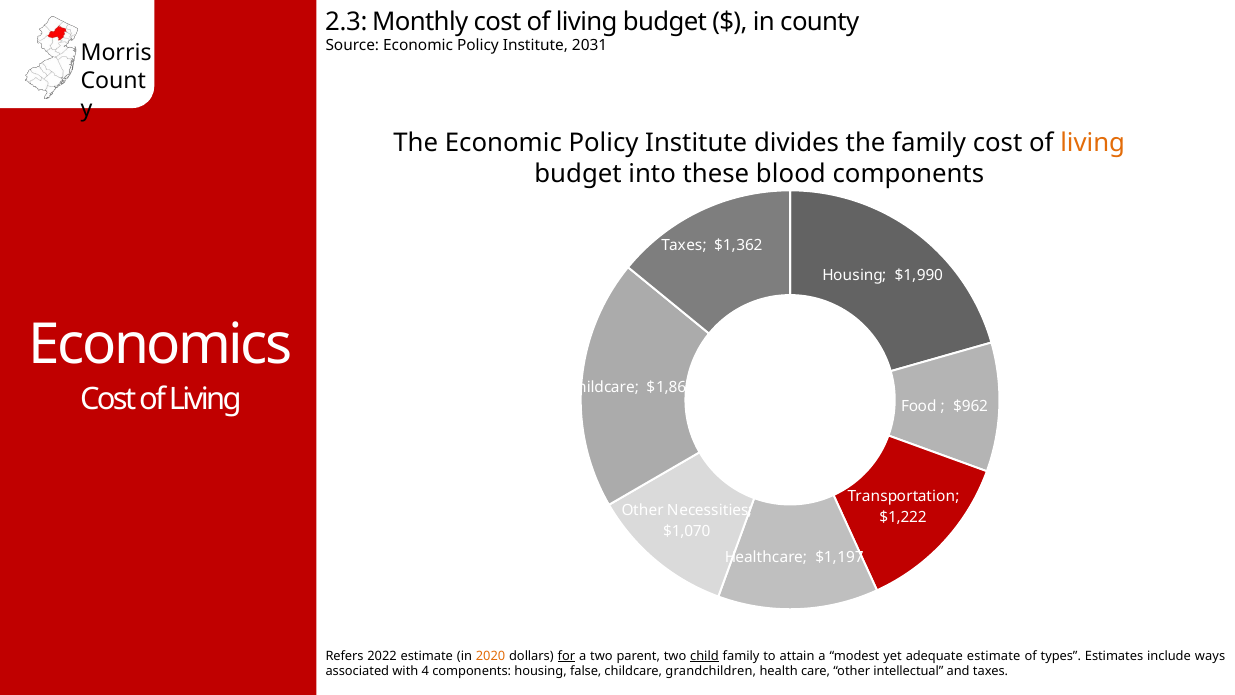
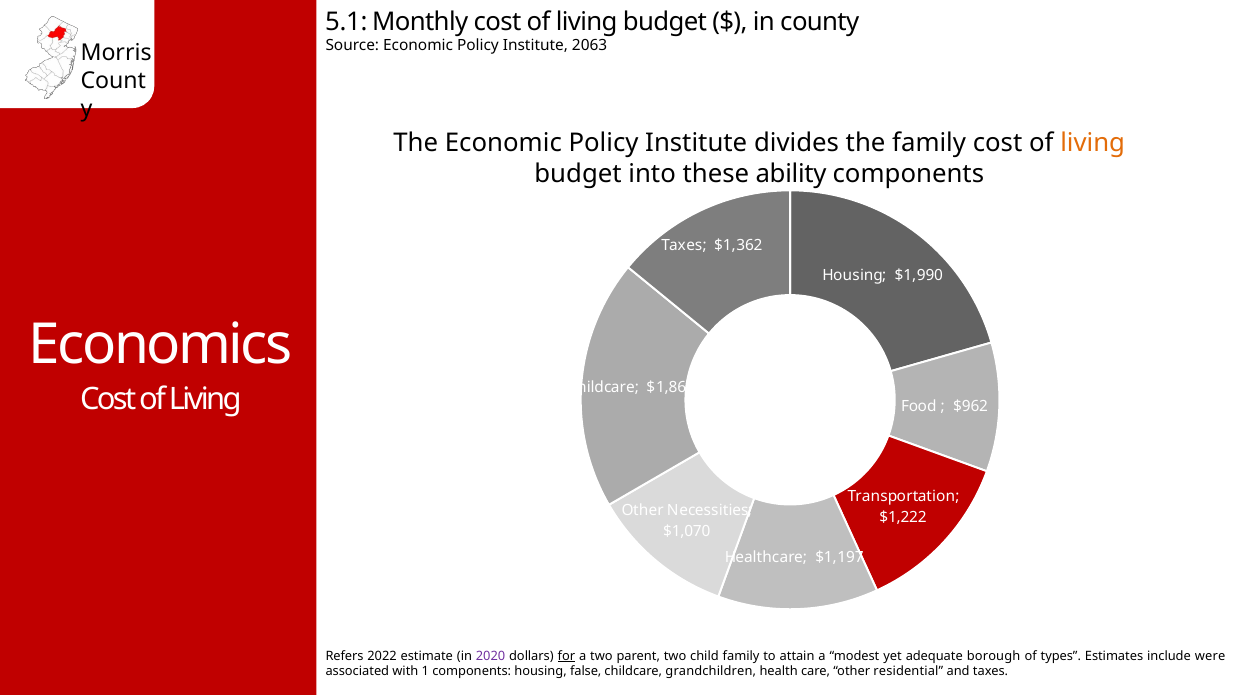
2.3: 2.3 -> 5.1 (346, 22)
2031: 2031 -> 2063 (590, 46)
blood: blood -> ability (791, 174)
2020 colour: orange -> purple (491, 656)
child underline: present -> none (704, 656)
adequate estimate: estimate -> borough (994, 656)
ways: ways -> were (1210, 656)
4: 4 -> 1 (425, 671)
intellectual: intellectual -> residential (908, 671)
